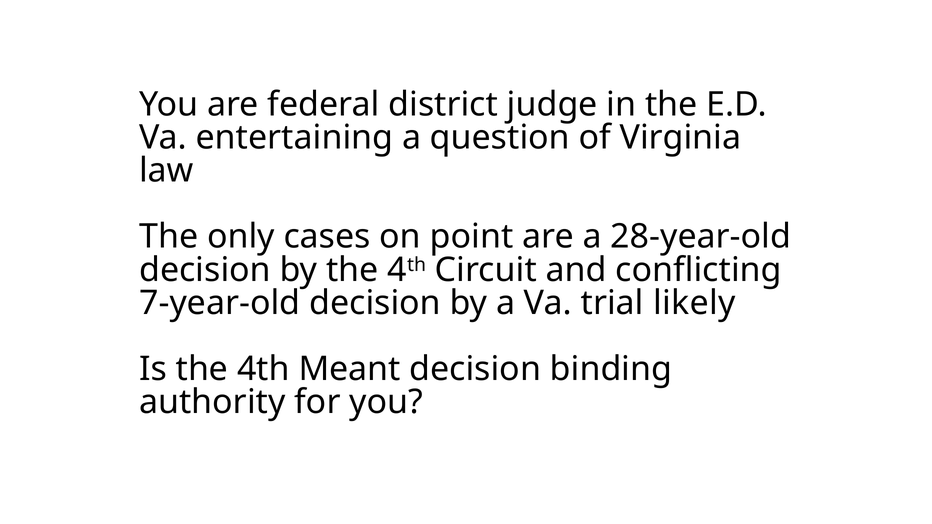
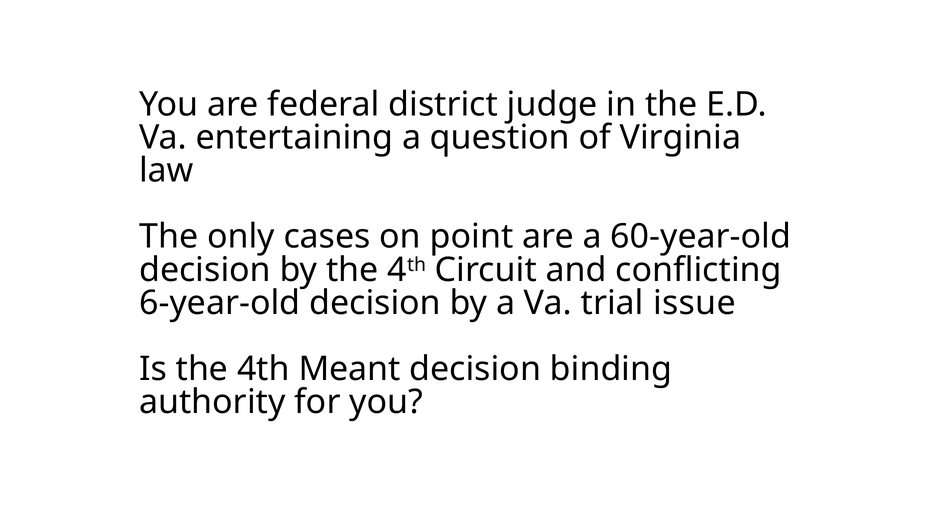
28-year-old: 28-year-old -> 60-year-old (701, 237)
7-year-old: 7-year-old -> 6-year-old (220, 303)
likely: likely -> issue (694, 303)
